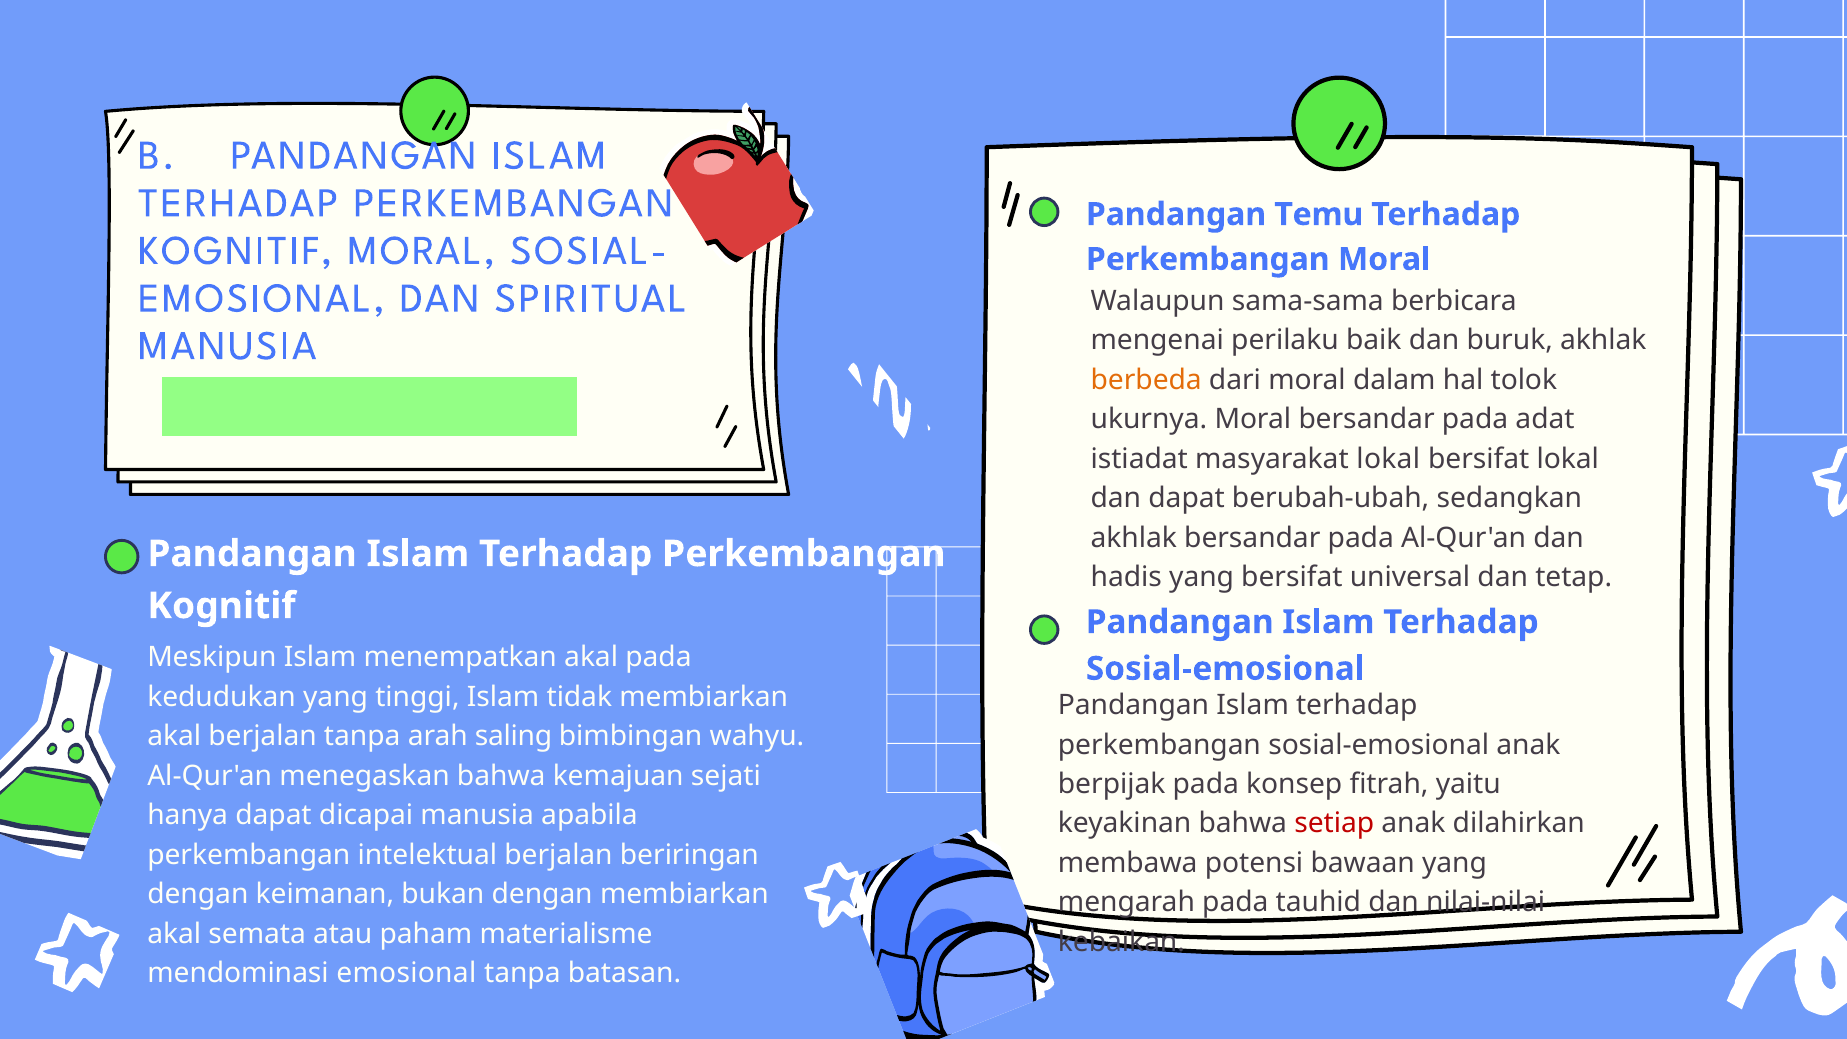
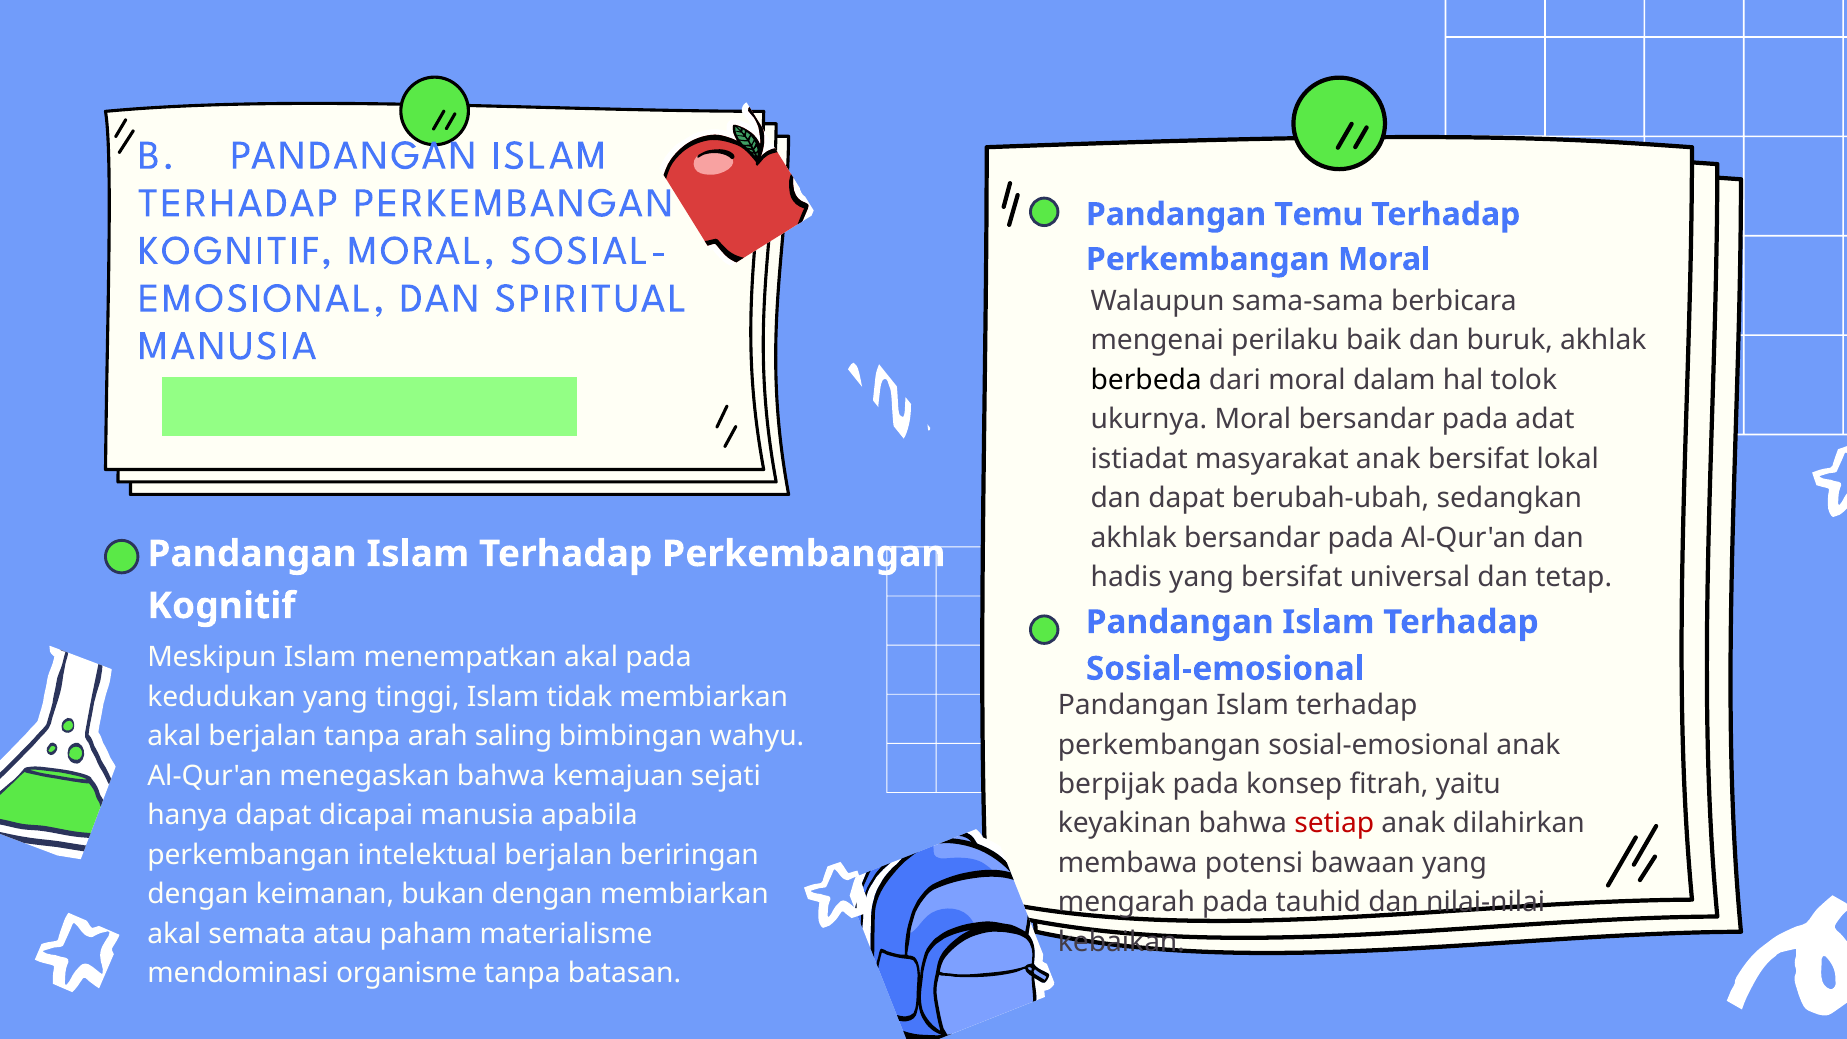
berbeda colour: orange -> black (1146, 380)
masyarakat lokal: lokal -> anak (1388, 459)
mendominasi emosional: emosional -> organisme (407, 973)
